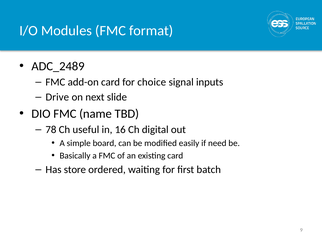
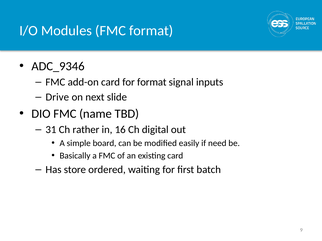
ADC_2489: ADC_2489 -> ADC_9346 (58, 66)
for choice: choice -> format (152, 82)
78: 78 -> 31 (51, 130)
useful: useful -> rather (86, 130)
